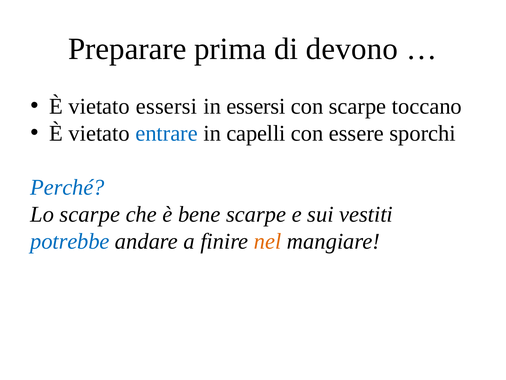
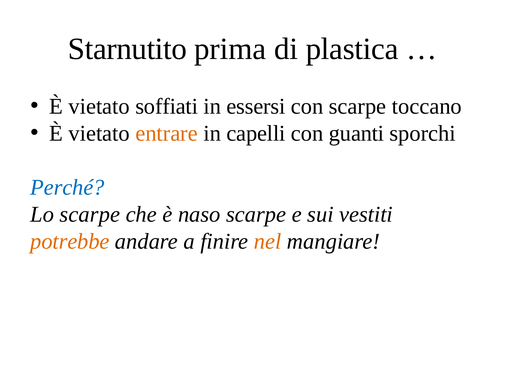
Preparare: Preparare -> Starnutito (127, 49)
devono: devono -> plastica (352, 49)
vietato essersi: essersi -> soffiati (167, 106)
entrare colour: blue -> orange (167, 133)
essere: essere -> guanti (356, 133)
bene: bene -> naso (199, 214)
potrebbe colour: blue -> orange (70, 241)
